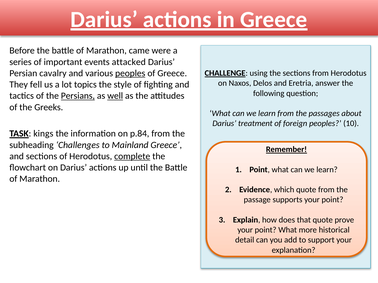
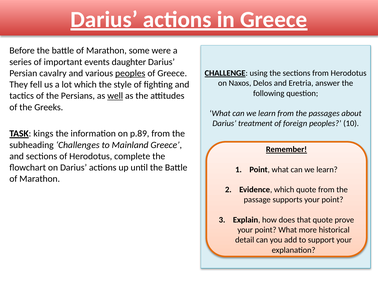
came: came -> some (139, 51)
attacked: attacked -> daughter (129, 62)
lot topics: topics -> which (85, 85)
Persians underline: present -> none (78, 96)
p.84: p.84 -> p.89 (140, 134)
complete underline: present -> none (132, 157)
